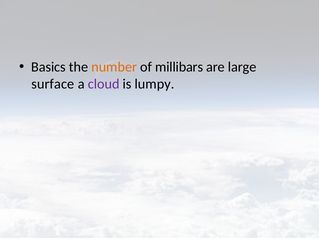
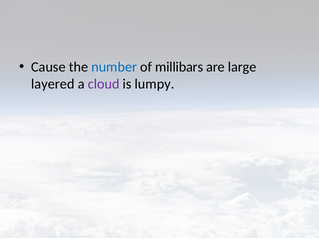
Basics: Basics -> Cause (48, 67)
number colour: orange -> blue (114, 67)
surface: surface -> layered (53, 84)
